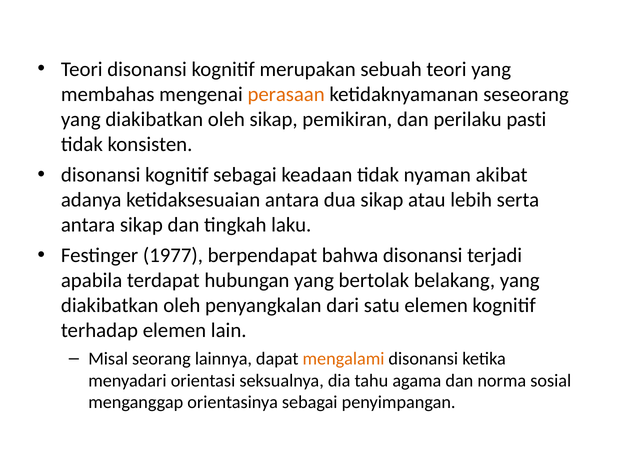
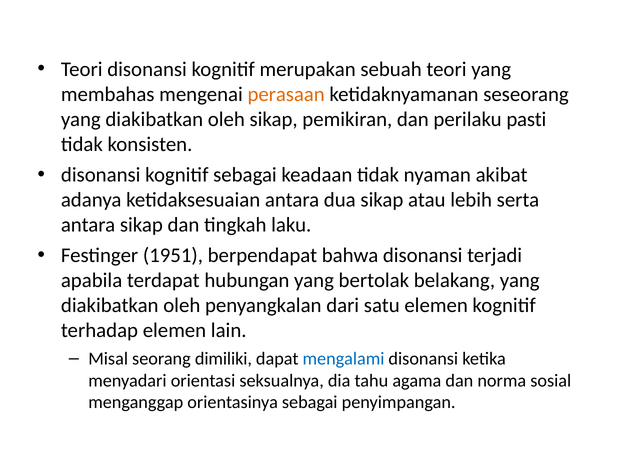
1977: 1977 -> 1951 (173, 255)
lainnya: lainnya -> dimiliki (223, 358)
mengalami colour: orange -> blue (344, 358)
